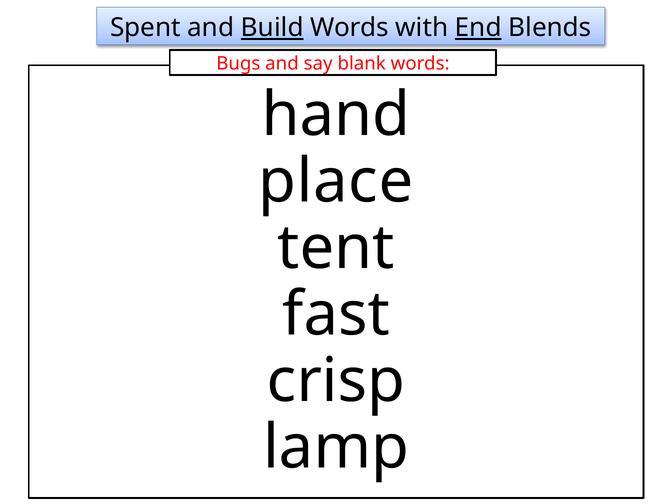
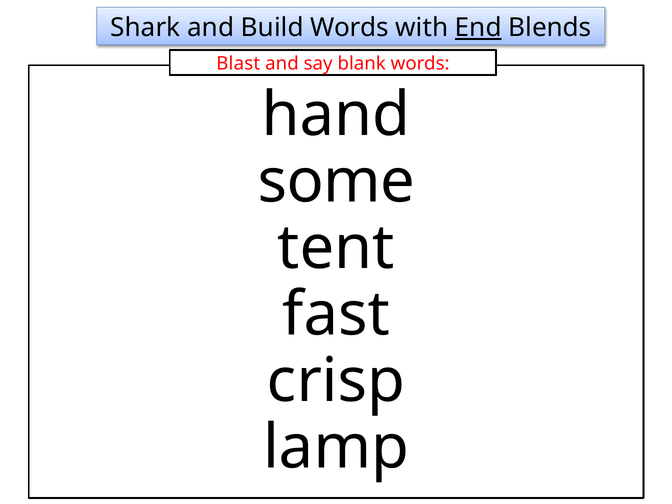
Spent: Spent -> Shark (145, 28)
Build underline: present -> none (272, 28)
Bugs: Bugs -> Blast (238, 64)
place: place -> some (336, 181)
